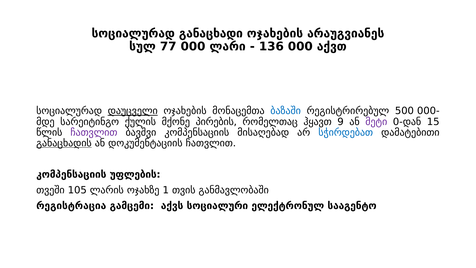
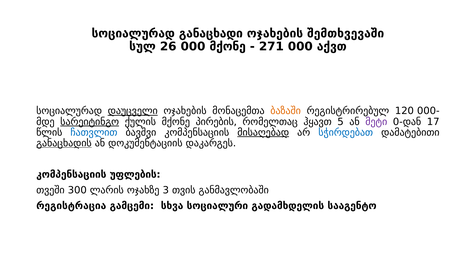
არაუგვიანეს: არაუგვიანეს -> შემთხვევაში (346, 34)
77: 77 -> 26 (168, 46)
000 ლარი: ლარი -> მქონე (228, 46)
136: 136 -> 271 (271, 46)
ბაზაში colour: blue -> orange (286, 111)
500: 500 -> 120 (404, 111)
სარეიტინგო underline: none -> present (90, 122)
9: 9 -> 5 (341, 122)
15: 15 -> 17 (433, 122)
ჩათვლით colour: purple -> blue (94, 132)
მისაღებად underline: none -> present (263, 132)
დოკუმენტაციის ჩათვლით: ჩათვლით -> დაკარგეს (211, 143)
105: 105 -> 300 (77, 190)
1: 1 -> 3 (166, 190)
აქვს: აქვს -> სხვა (172, 206)
ელექტრონულ: ელექტრონულ -> გადამხდელის (288, 206)
